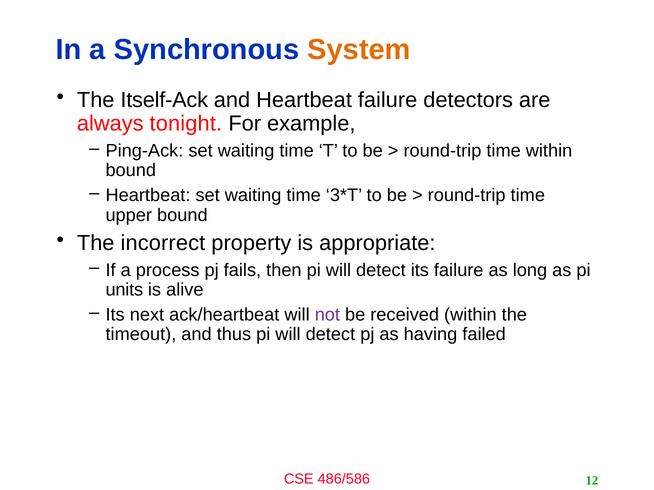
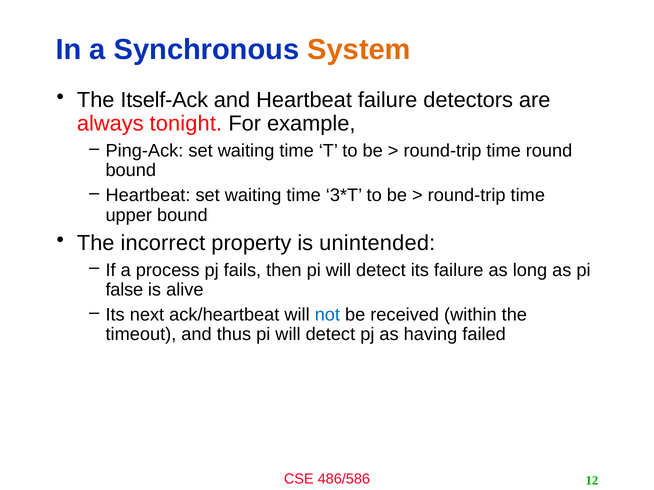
time within: within -> round (549, 151)
appropriate: appropriate -> unintended (377, 243)
units: units -> false (124, 290)
not colour: purple -> blue (327, 315)
